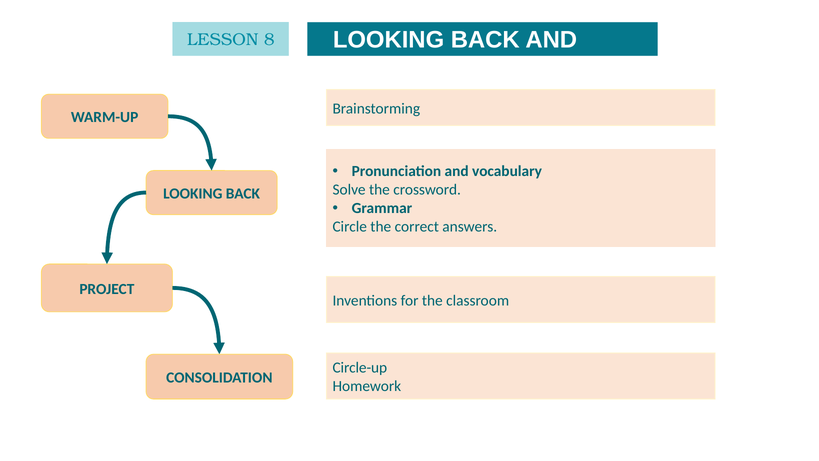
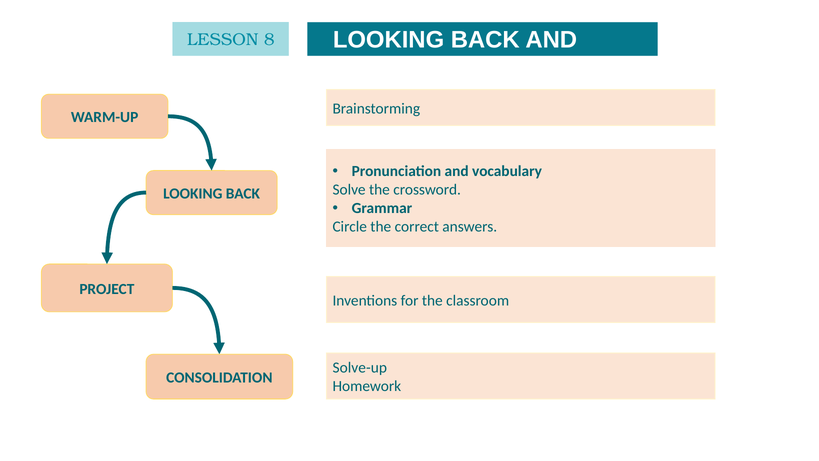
Circle-up: Circle-up -> Solve-up (360, 368)
